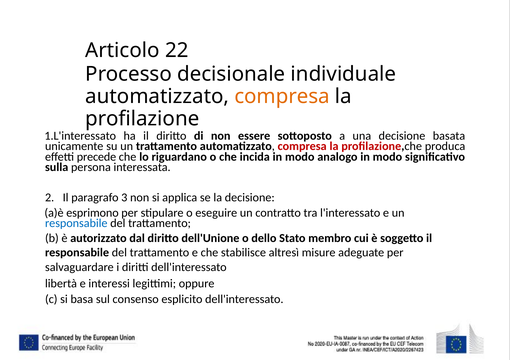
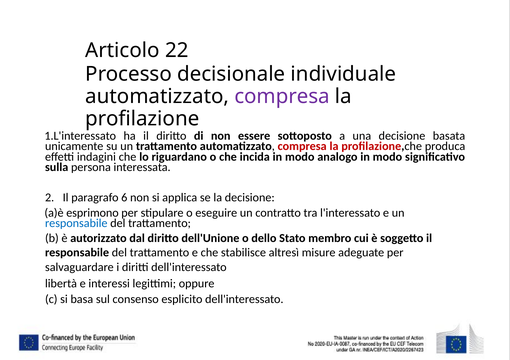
compresa colour: orange -> purple (282, 97)
precede: precede -> indagini (96, 157)
3: 3 -> 6 (124, 198)
